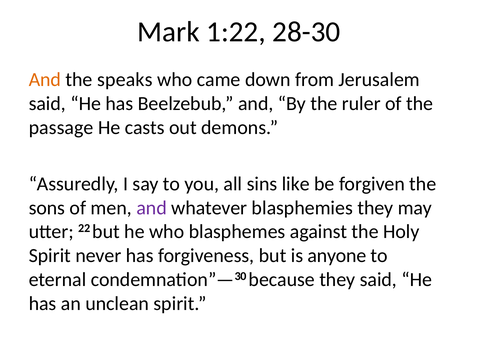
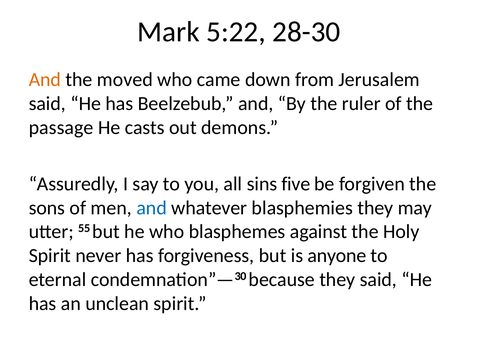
1:22: 1:22 -> 5:22 (236, 32)
speaks: speaks -> moved (125, 79)
like: like -> five (296, 184)
and colour: purple -> blue (152, 207)
22: 22 -> 55 (84, 228)
